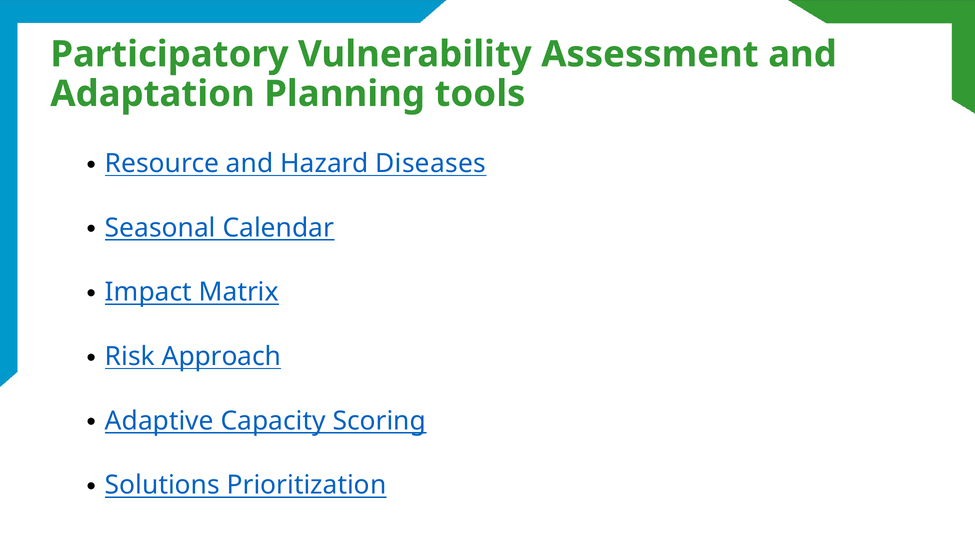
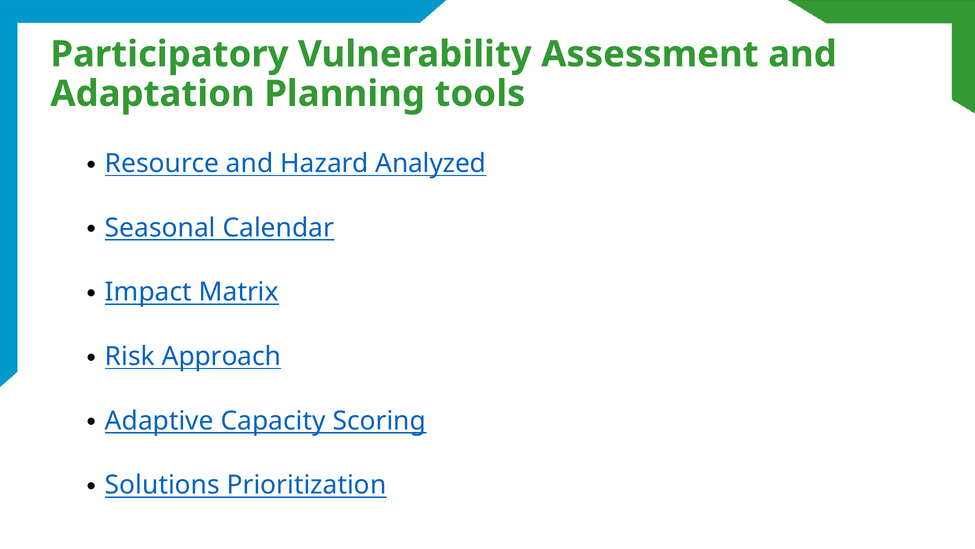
Diseases: Diseases -> Analyzed (431, 163)
